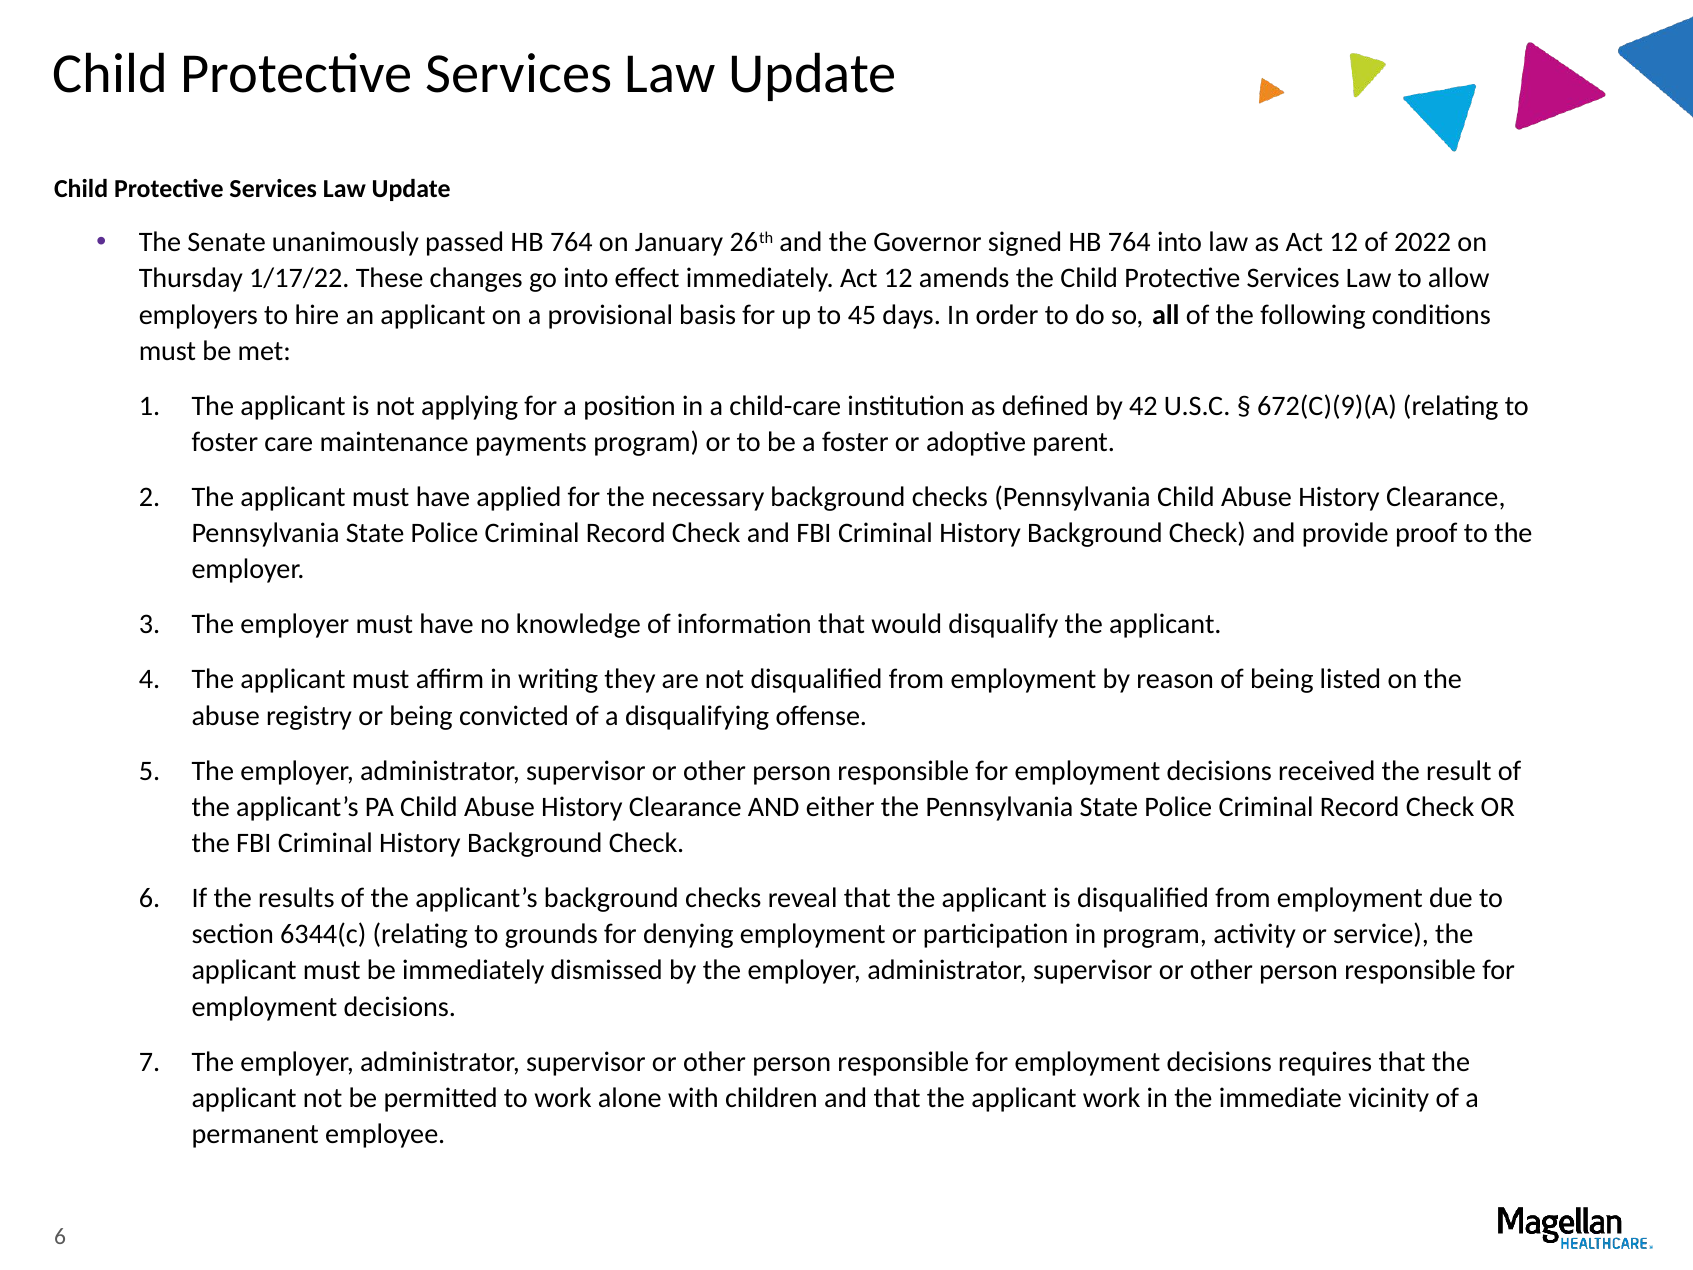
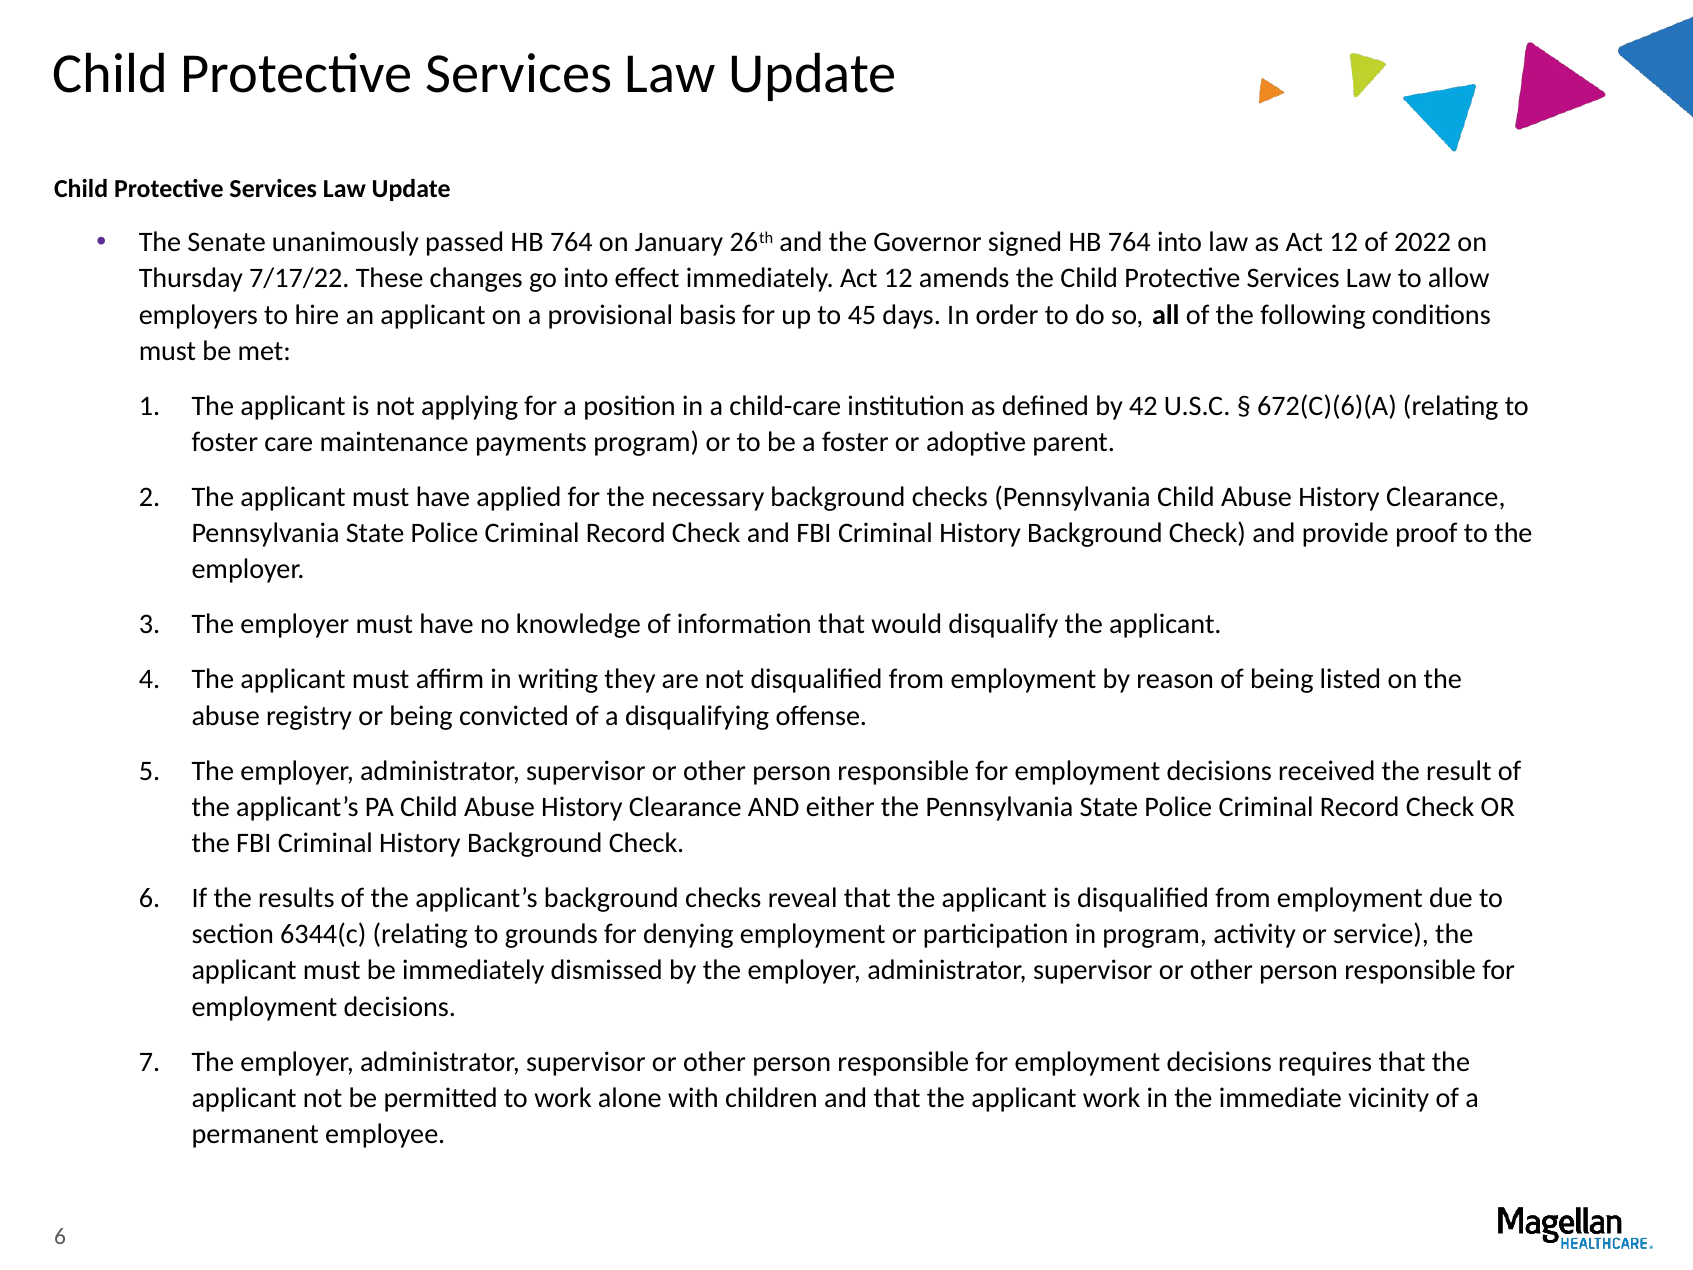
1/17/22: 1/17/22 -> 7/17/22 (299, 279)
672(C)(9)(A: 672(C)(9)(A -> 672(C)(6)(A (1327, 406)
